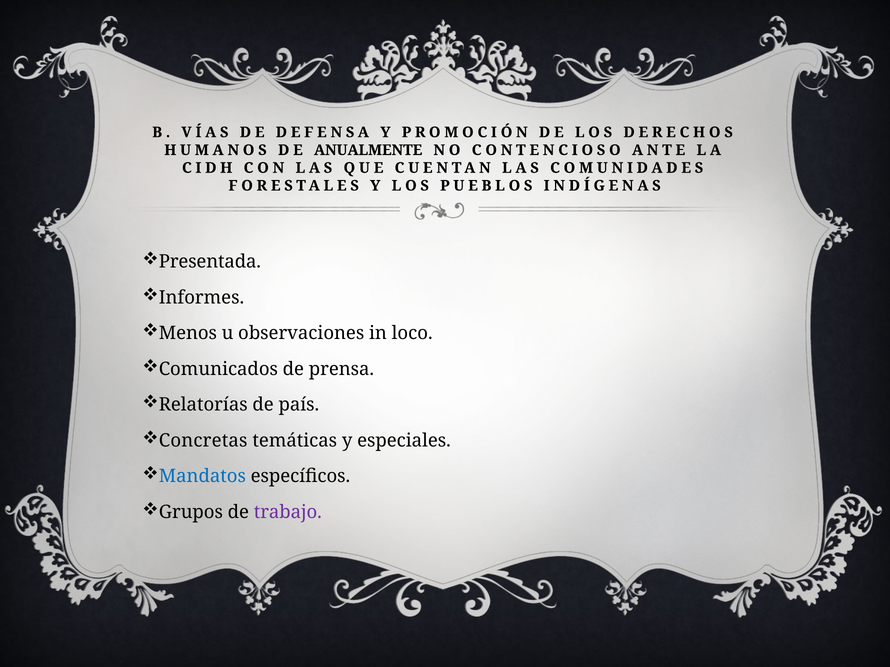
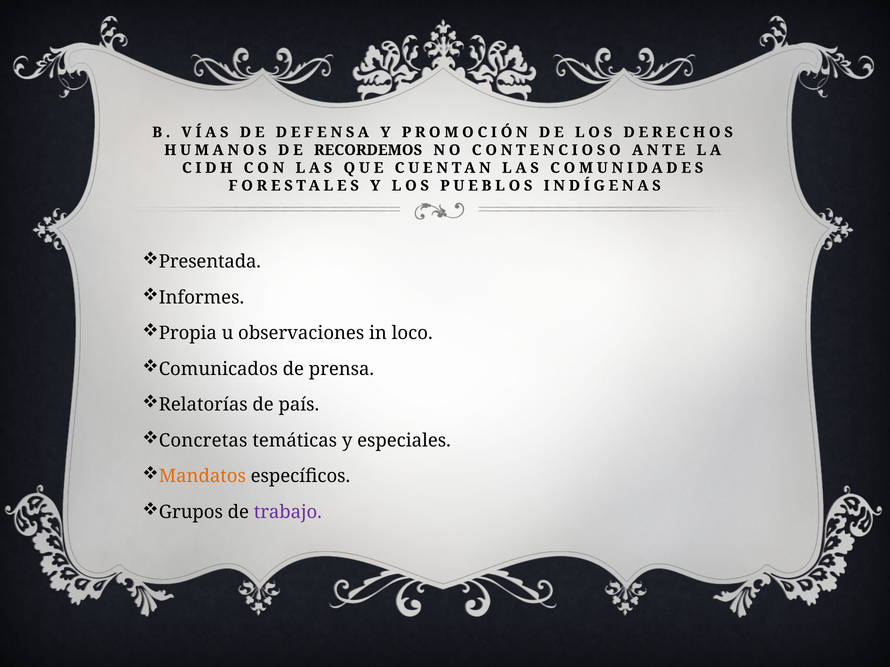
ANUALMENTE: ANUALMENTE -> RECORDEMOS (368, 150)
Menos: Menos -> Propia (188, 334)
Mandatos colour: blue -> orange (202, 477)
